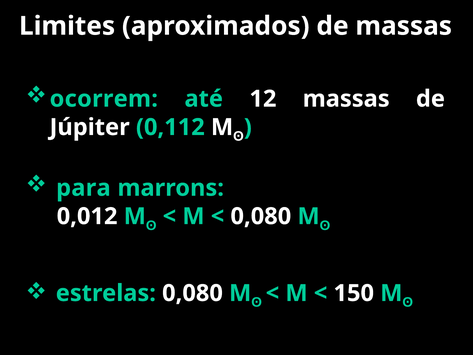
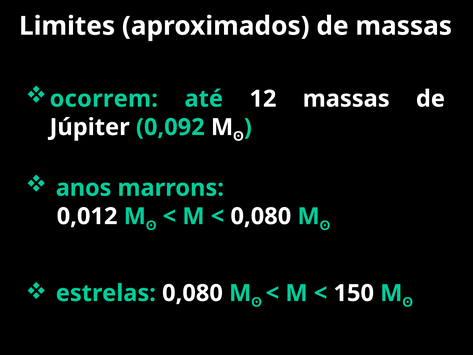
0,112: 0,112 -> 0,092 (170, 127)
para: para -> anos (84, 188)
